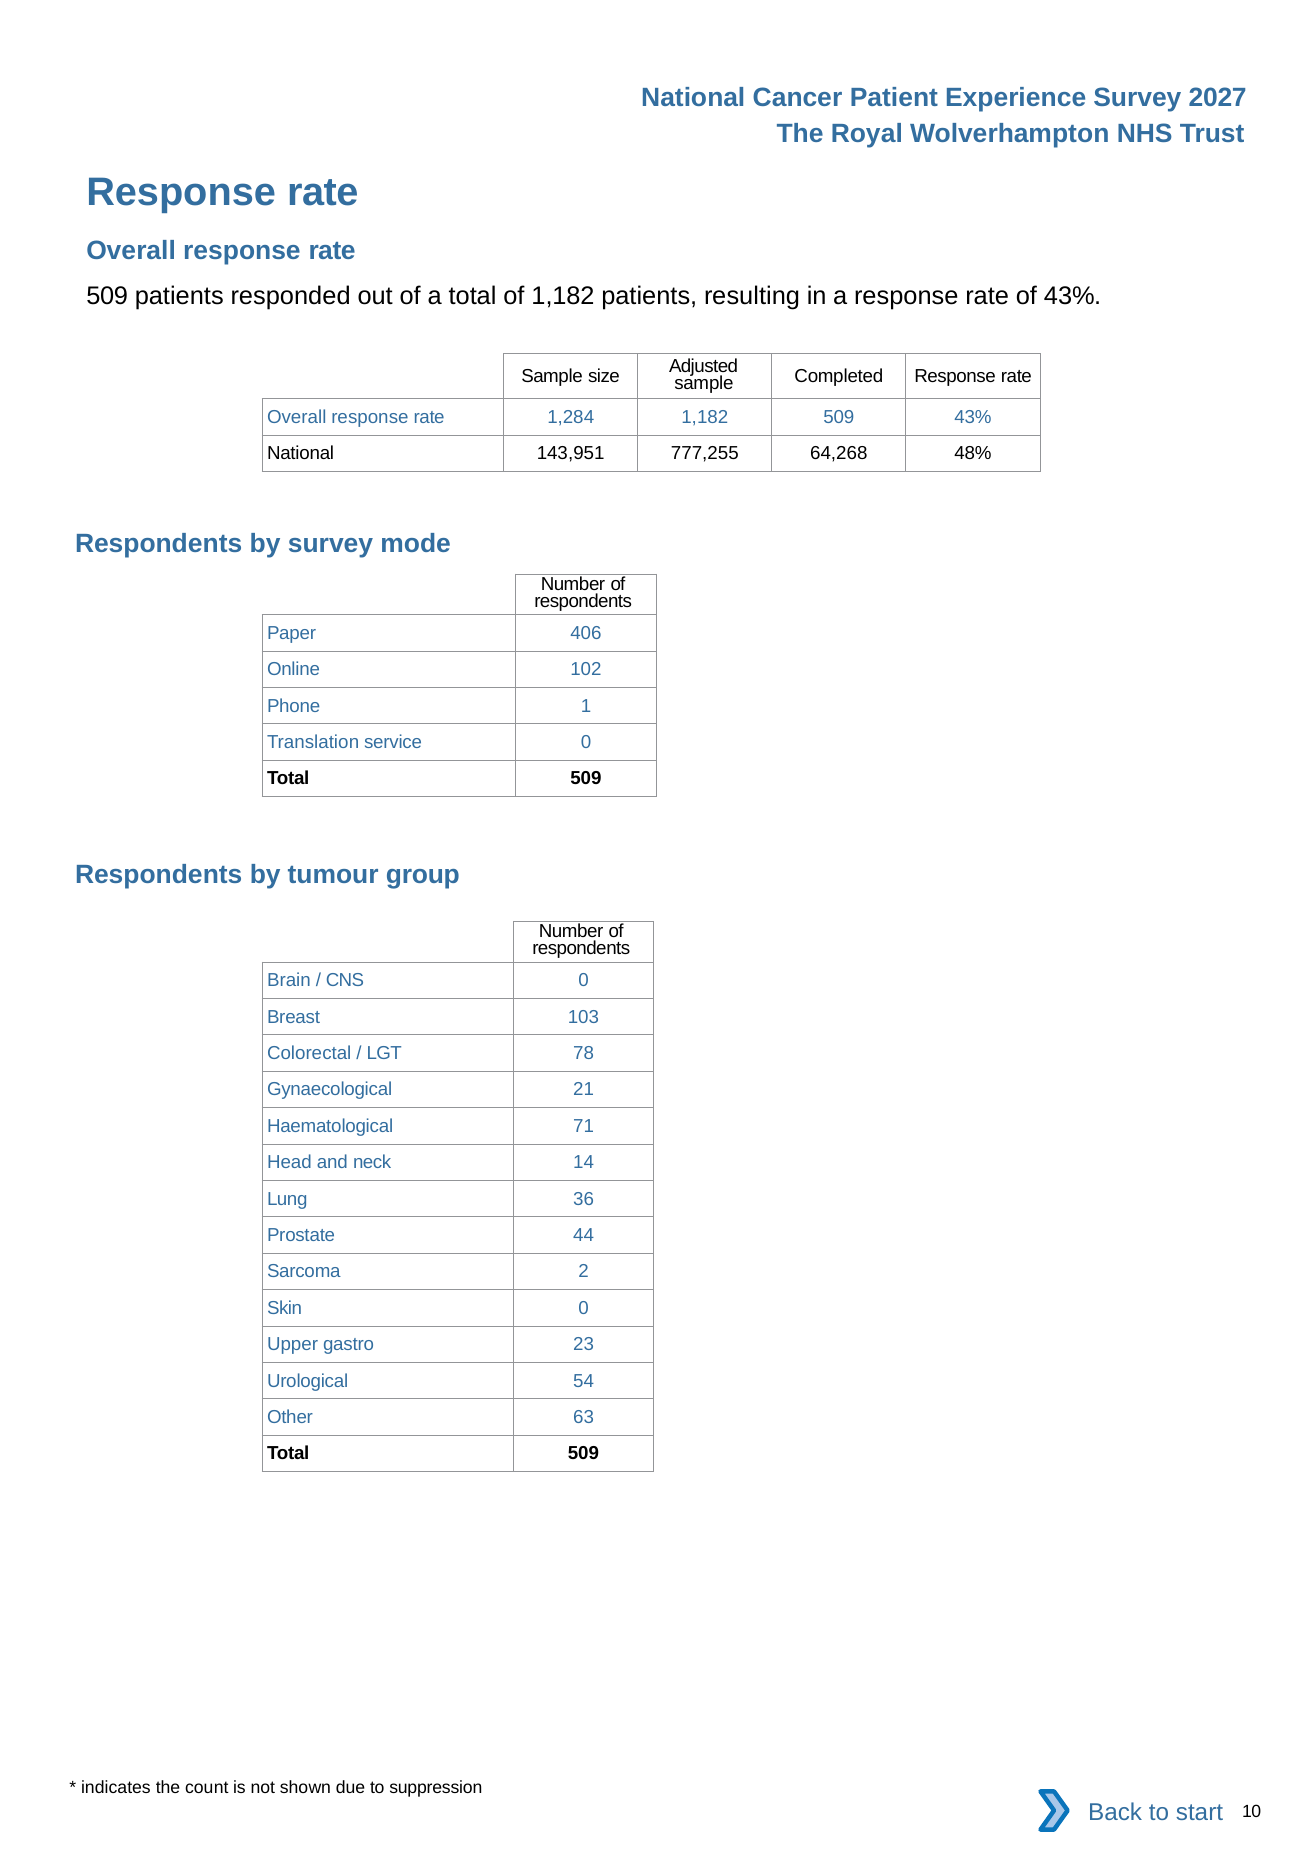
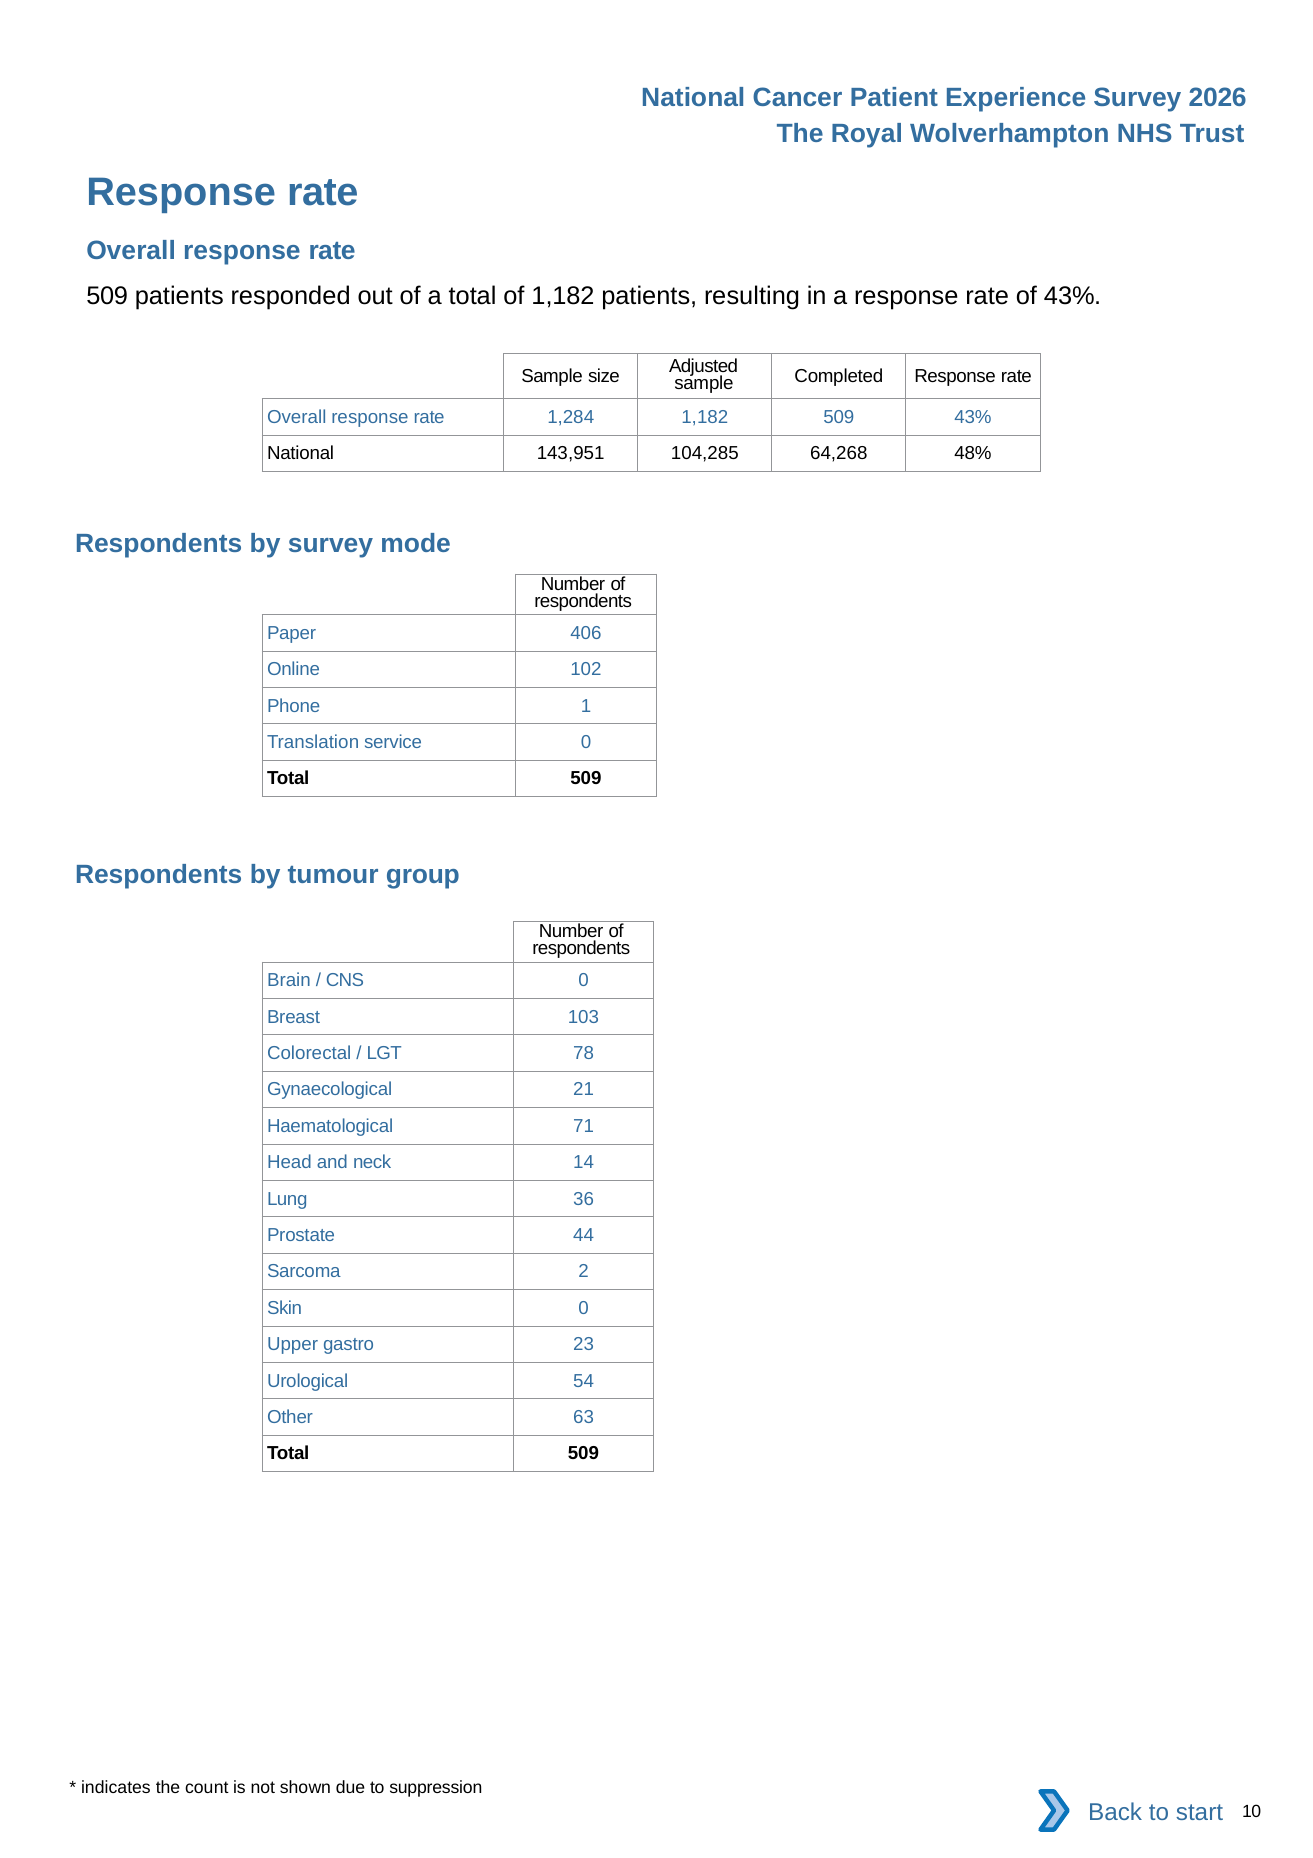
2027: 2027 -> 2026 (1218, 98)
777,255: 777,255 -> 104,285 (705, 454)
